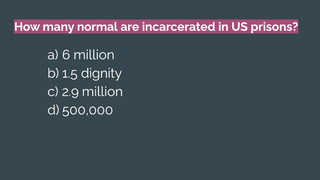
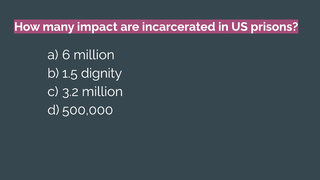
normal: normal -> impact (97, 27)
2.9: 2.9 -> 3.2 (70, 92)
